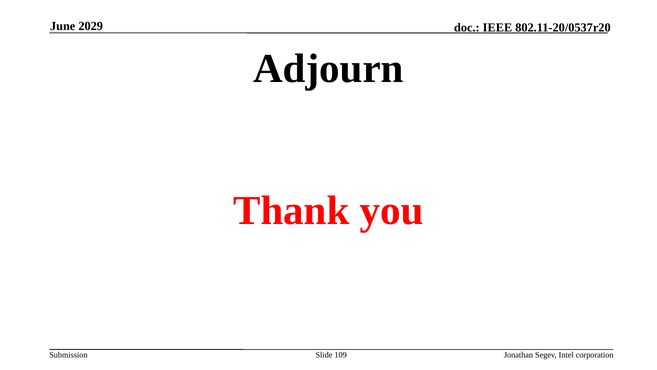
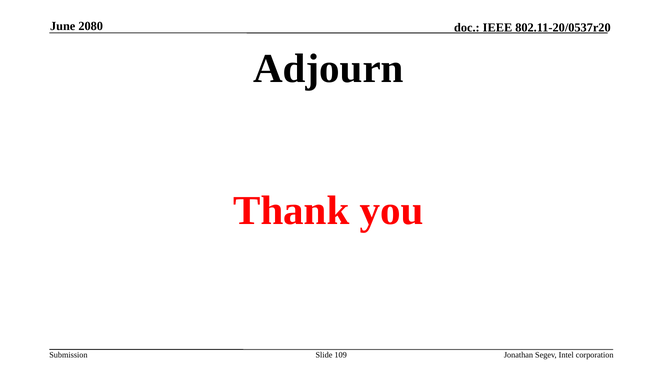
2029: 2029 -> 2080 (91, 26)
